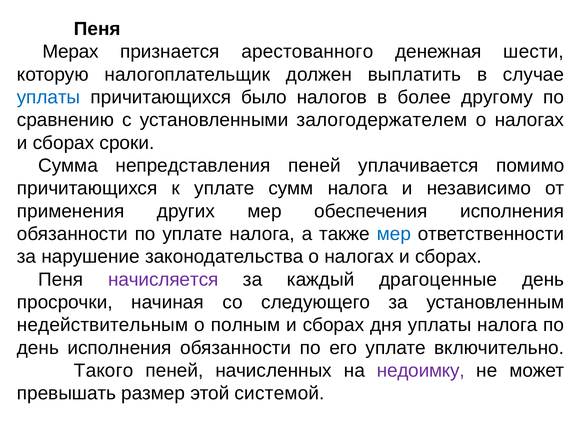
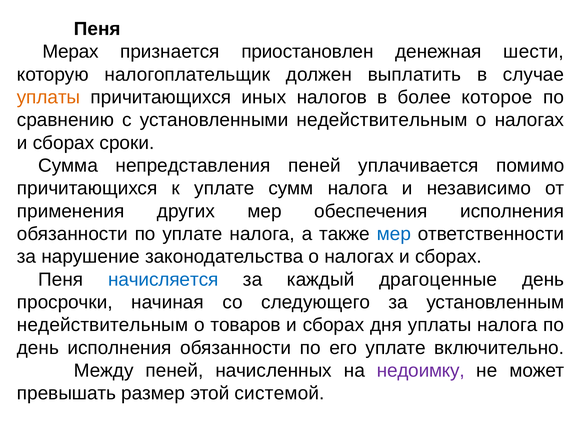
арестованного: арестованного -> приостановлен (307, 52)
уплаты colour: blue -> orange (49, 97)
было: было -> иных (264, 97)
другому: другому -> которое (497, 97)
установленными залогодержателем: залогодержателем -> недействительным (382, 120)
начисляется colour: purple -> blue (163, 280)
полным: полным -> товаров (246, 325)
Такого: Такого -> Между (104, 371)
